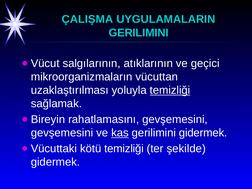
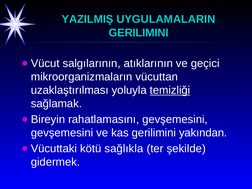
ÇALIŞMA: ÇALIŞMA -> YAZILMIŞ (88, 19)
kas underline: present -> none (120, 133)
gerilimini gidermek: gidermek -> yakından (203, 133)
kötü temizliği: temizliği -> sağlıkla (124, 149)
